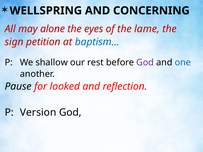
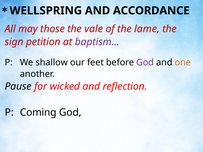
CONCERNING: CONCERNING -> ACCORDANCE (151, 11)
alone: alone -> those (53, 29)
eyes: eyes -> vale (94, 29)
baptism… colour: blue -> purple (97, 42)
rest: rest -> feet (95, 63)
one colour: blue -> orange (183, 63)
looked: looked -> wicked (65, 87)
Version: Version -> Coming (38, 113)
